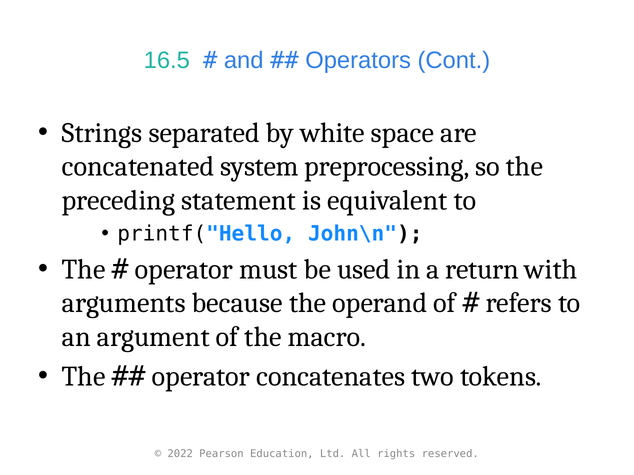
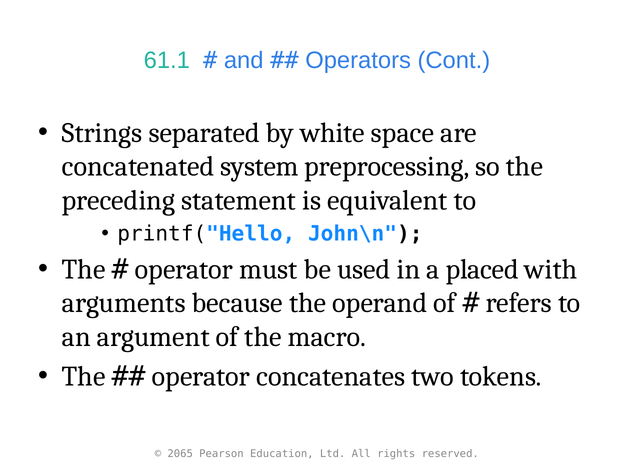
16.5: 16.5 -> 61.1 (167, 60)
return: return -> placed (482, 270)
2022: 2022 -> 2065 (180, 454)
